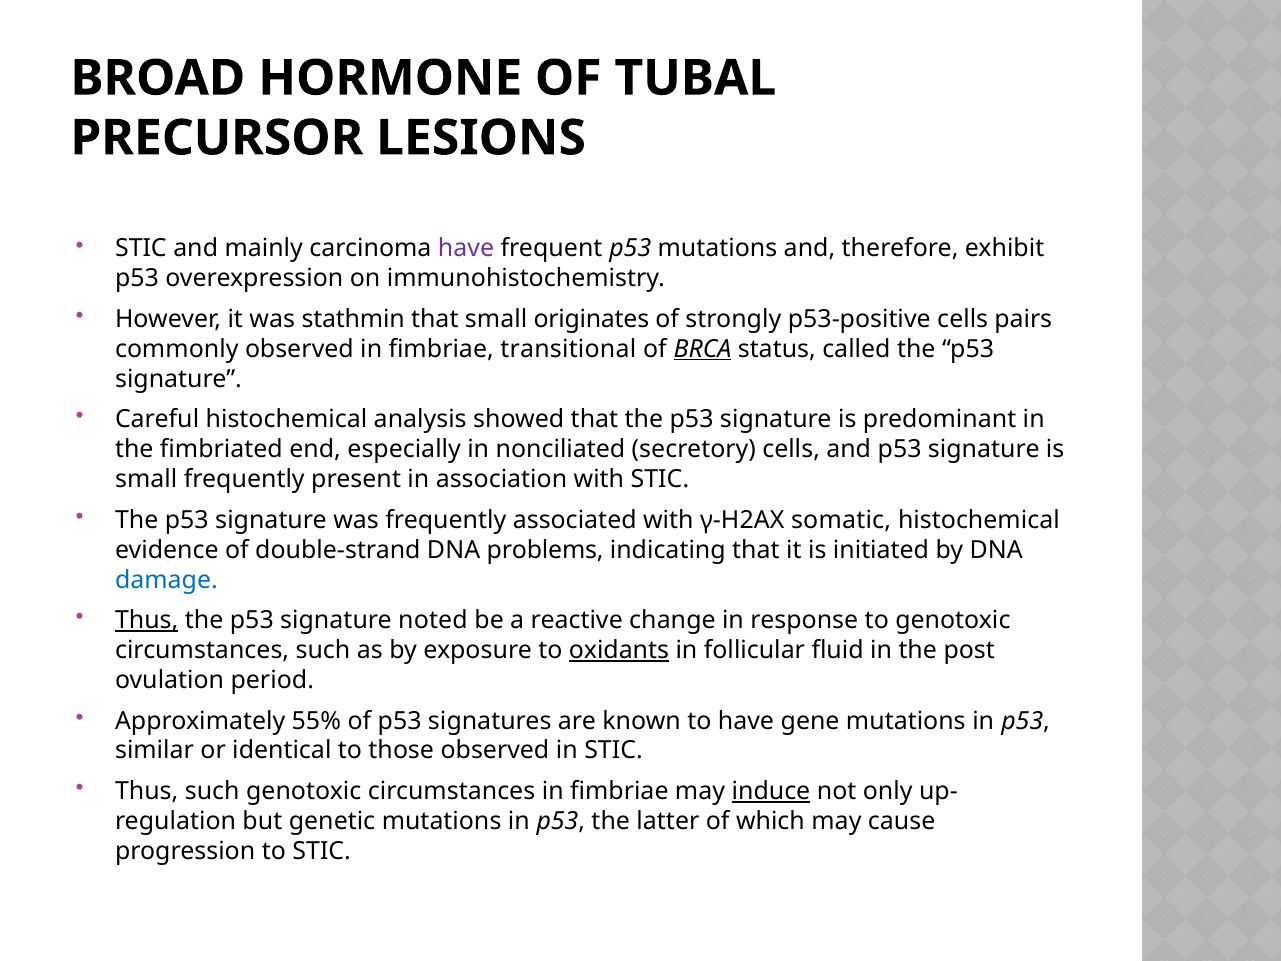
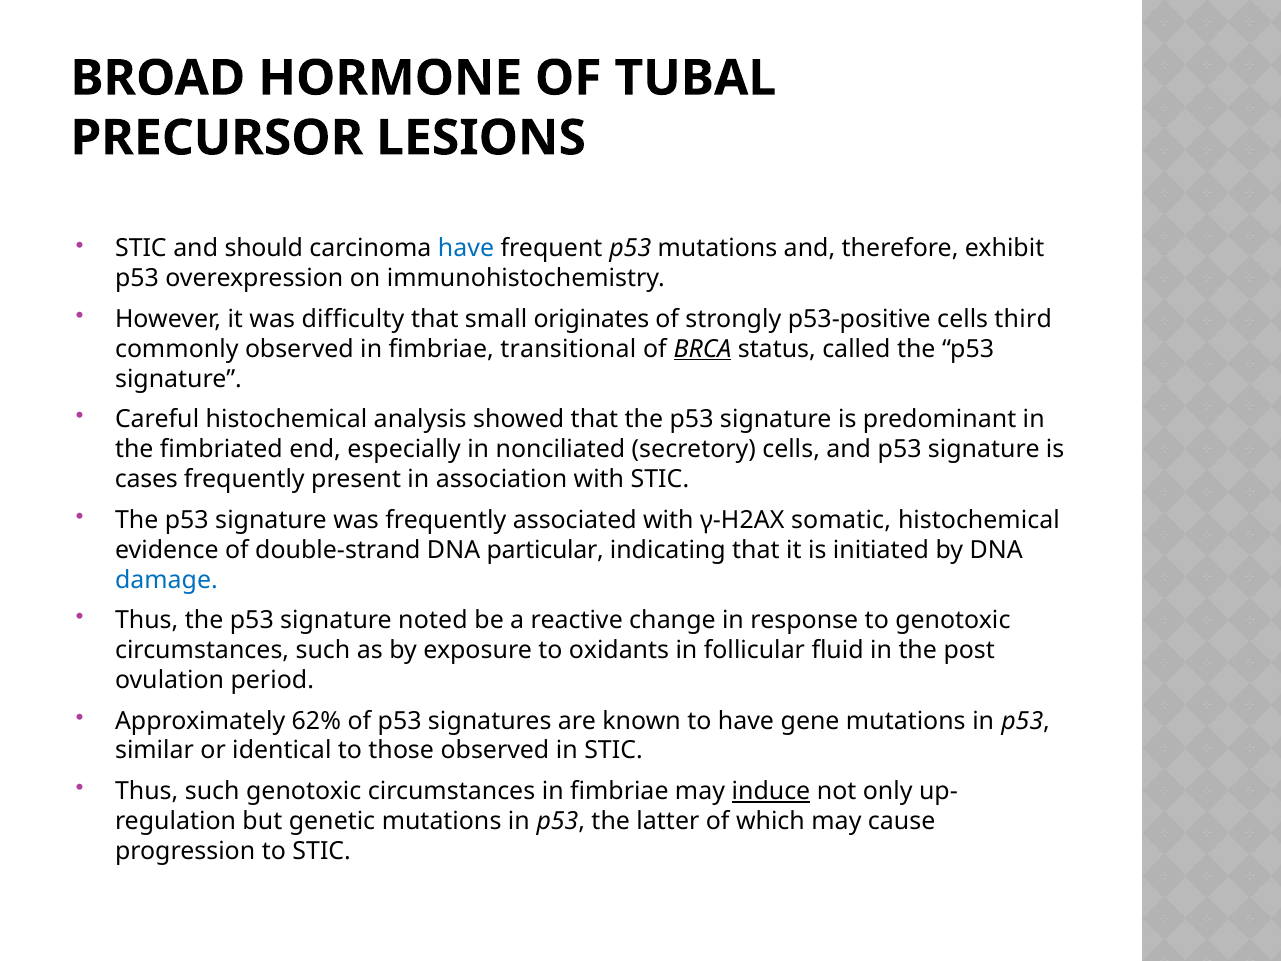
mainly: mainly -> should (264, 248)
have colour: purple -> blue (466, 248)
stathmin: stathmin -> difficulty (353, 319)
pairs: pairs -> third (1023, 319)
small: small -> cases (146, 479)
problems: problems -> particular (545, 550)
Thus underline: present -> none (147, 620)
oxidants underline: present -> none (619, 650)
55%: 55% -> 62% (316, 721)
